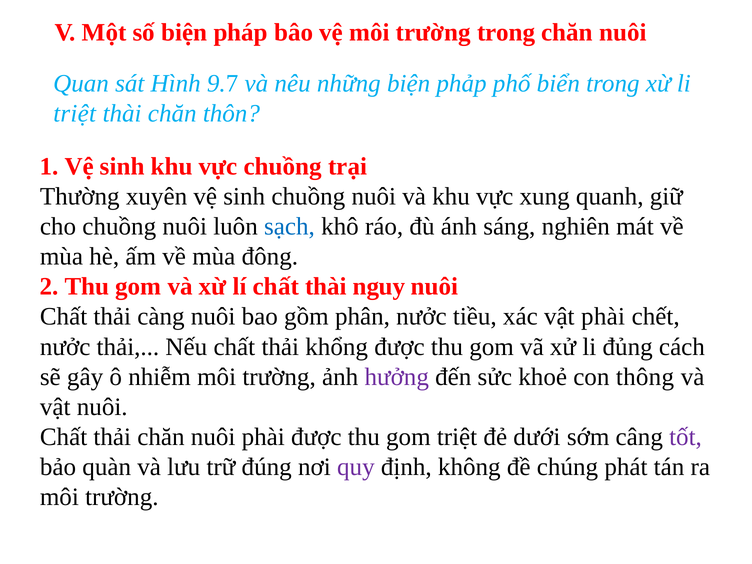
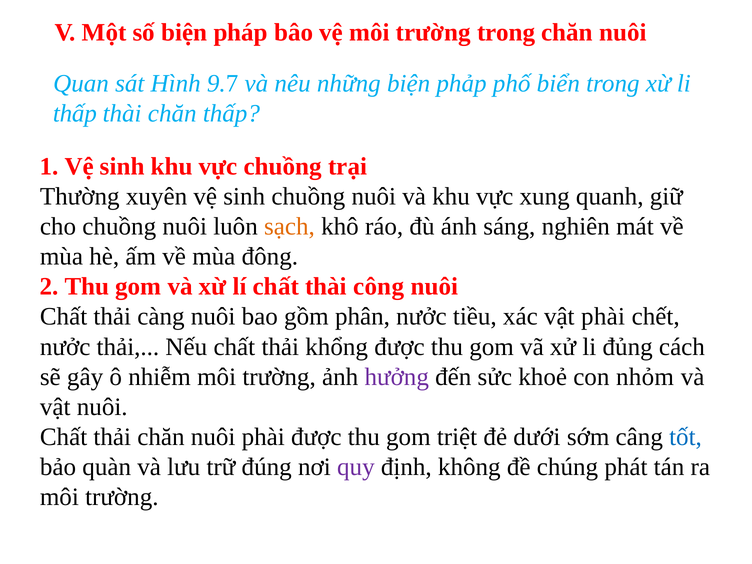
triệt: triệt -> thấp (75, 113)
chăn thôn: thôn -> thấp (231, 113)
sạch colour: blue -> orange (289, 226)
nguy: nguy -> công (379, 287)
thông: thông -> nhỏm (645, 377)
tốt colour: purple -> blue (686, 437)
